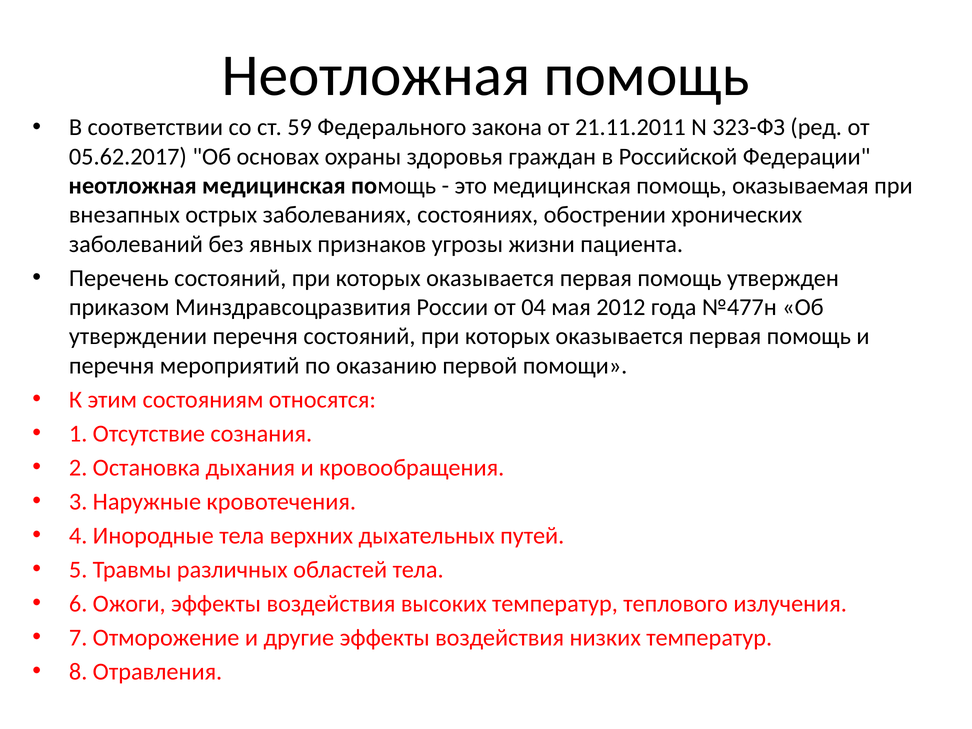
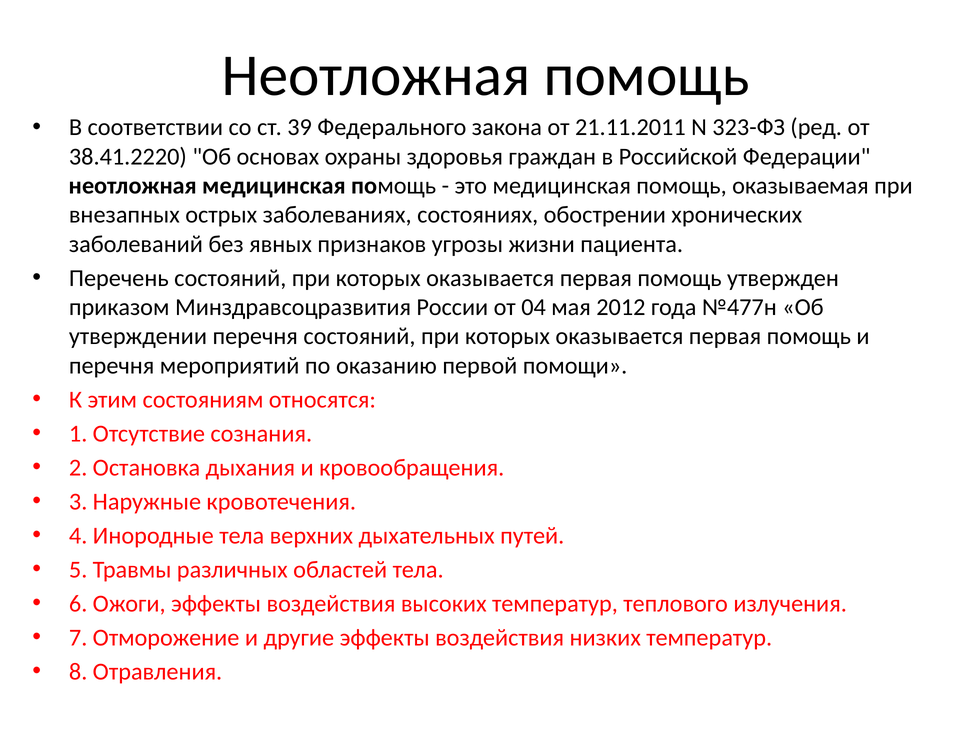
59: 59 -> 39 (300, 127)
05.62.2017: 05.62.2017 -> 38.41.2220 (128, 157)
